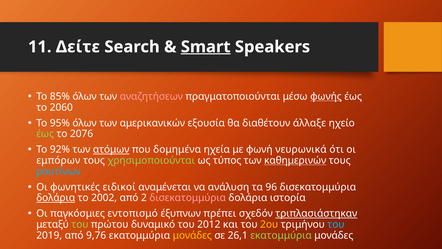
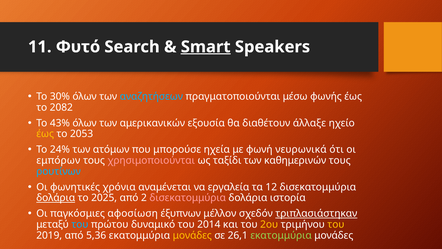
Δείτε: Δείτε -> Φυτό (78, 47)
85%: 85% -> 30% (60, 96)
αναζητήσεων colour: pink -> light blue (151, 96)
φωνής underline: present -> none (326, 96)
2060: 2060 -> 2082 (61, 107)
95%: 95% -> 43% (60, 123)
έως colour: light green -> yellow (45, 134)
2076: 2076 -> 2053 (82, 134)
92%: 92% -> 24% (60, 149)
ατόμων underline: present -> none (111, 149)
δομημένα: δομημένα -> μπορούσε (177, 149)
χρησιμοποιούνται colour: light green -> pink (151, 160)
τύπος: τύπος -> ταξίδι (227, 160)
καθημερινών underline: present -> none (295, 160)
ειδικοί: ειδικοί -> χρόνια (119, 187)
ανάλυση: ανάλυση -> εργαλεία (229, 187)
96: 96 -> 12 (271, 187)
2002: 2002 -> 2025 (104, 198)
εντοπισμό: εντοπισμό -> αφοσίωση (133, 213)
πρέπει: πρέπει -> μέλλον (220, 213)
του colour: light green -> light blue (80, 224)
2012: 2012 -> 2014 (209, 224)
του colour: light blue -> yellow (336, 224)
9,76: 9,76 -> 5,36 (96, 235)
